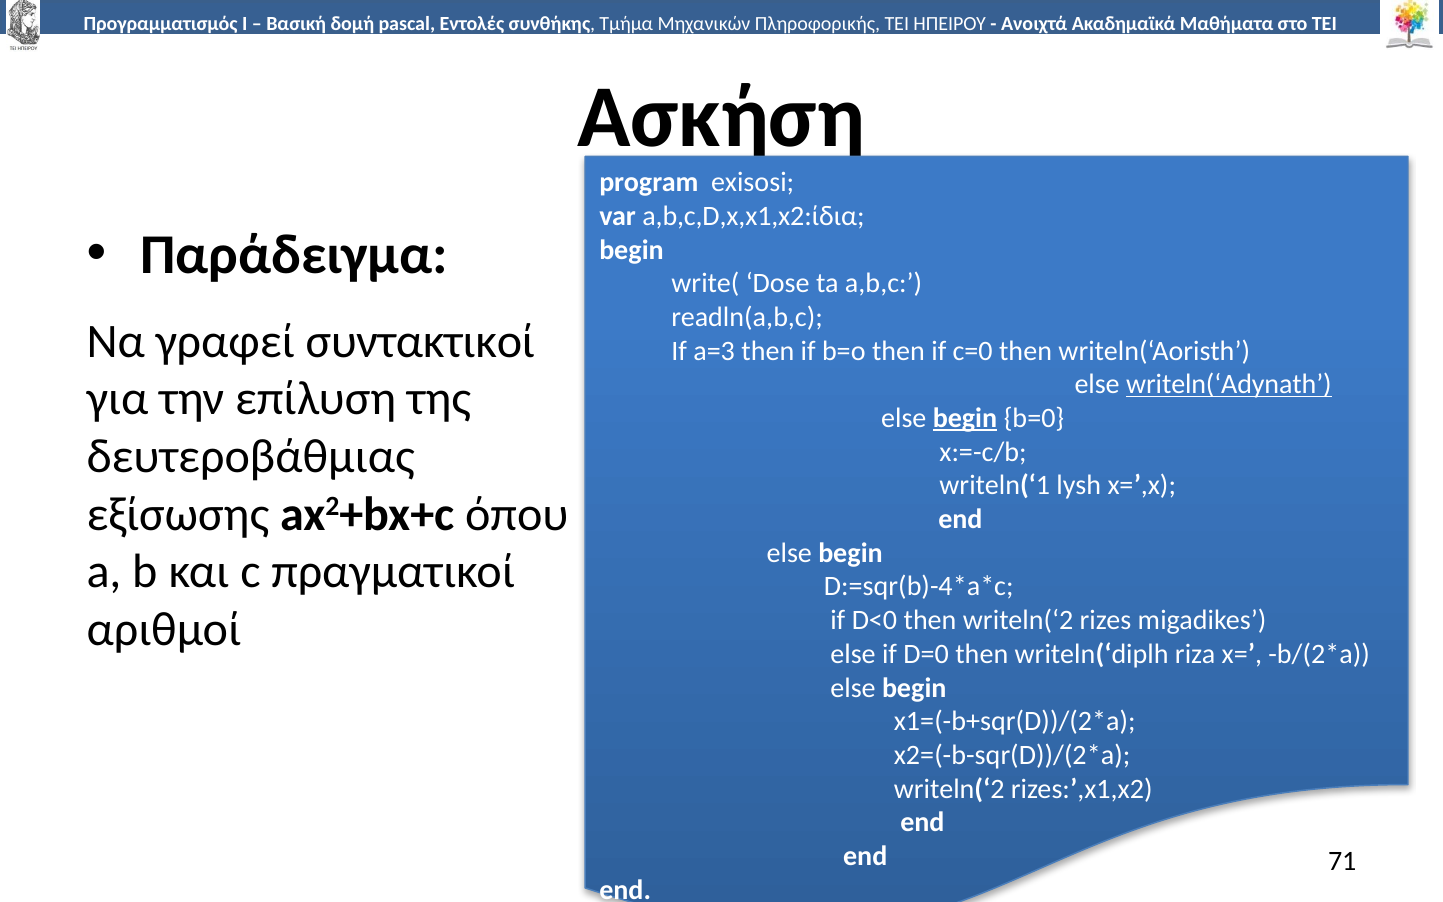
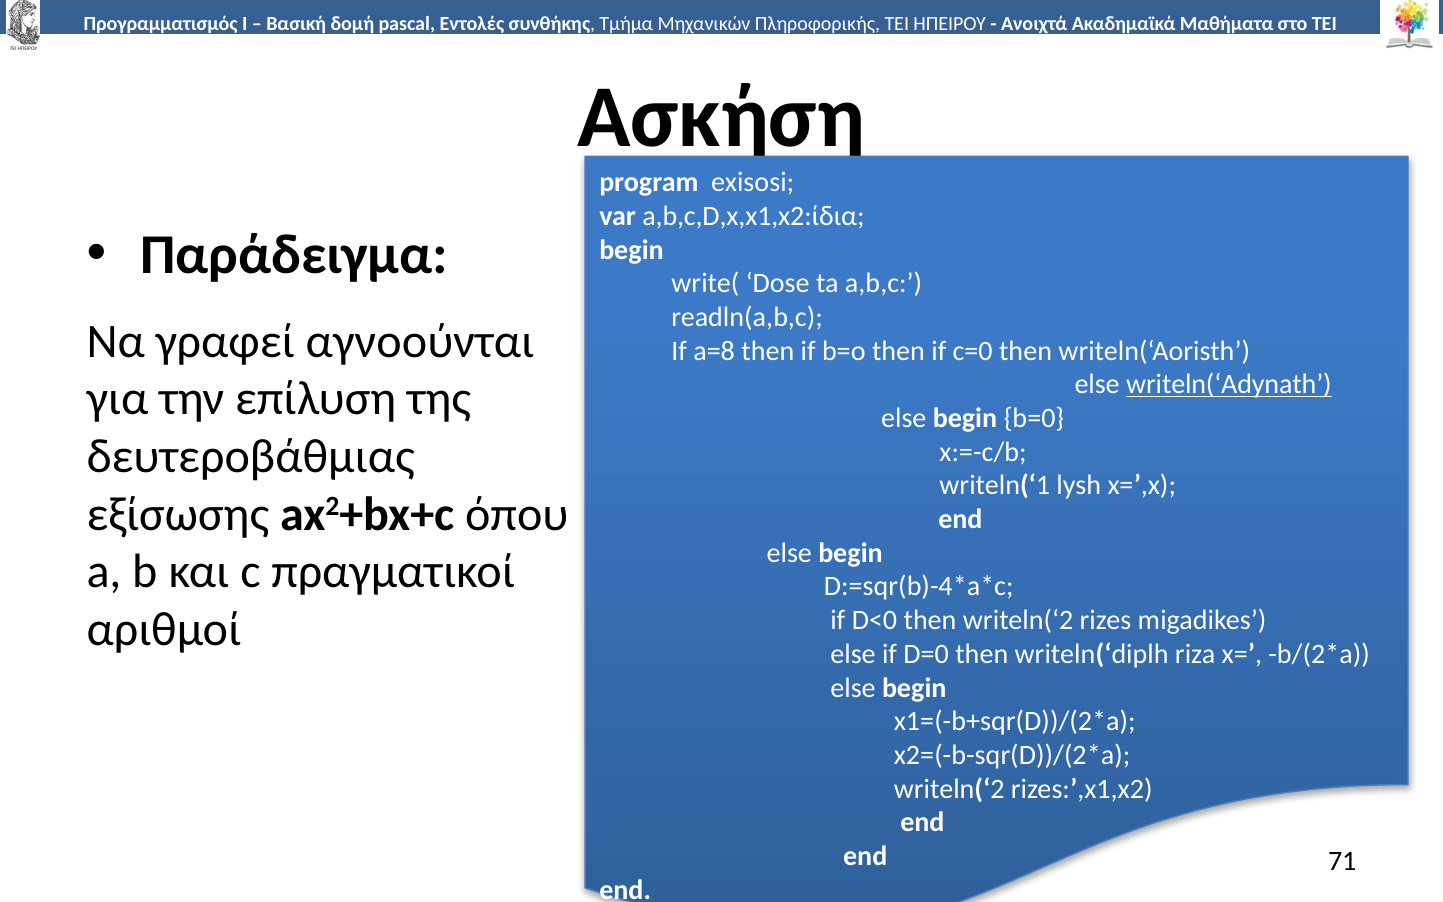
συντακτικοί: συντακτικοί -> αγνοούνται (420, 341)
a=3: a=3 -> a=8 (714, 351)
begin underline: present -> none (965, 418)
